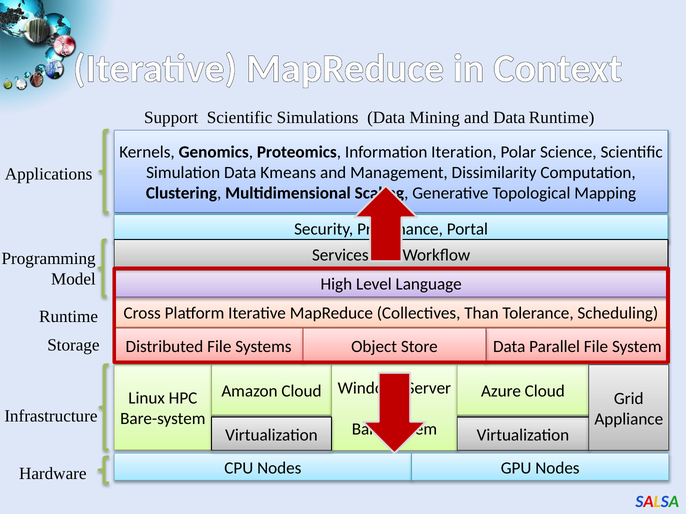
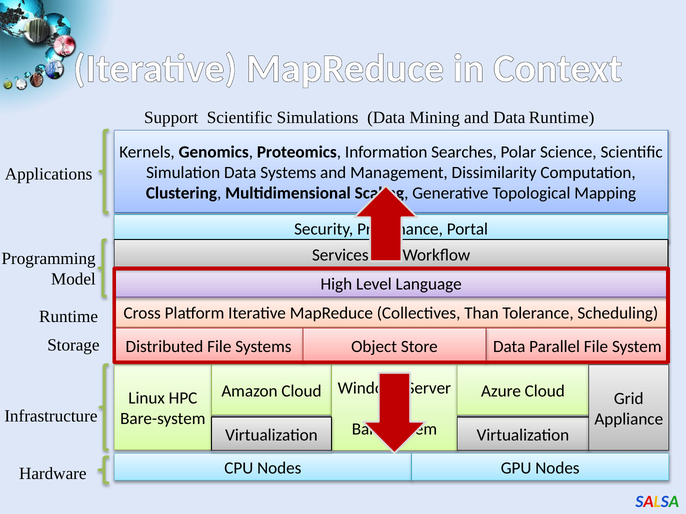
Iteration: Iteration -> Searches (464, 152)
Data Kmeans: Kmeans -> Systems (288, 173)
